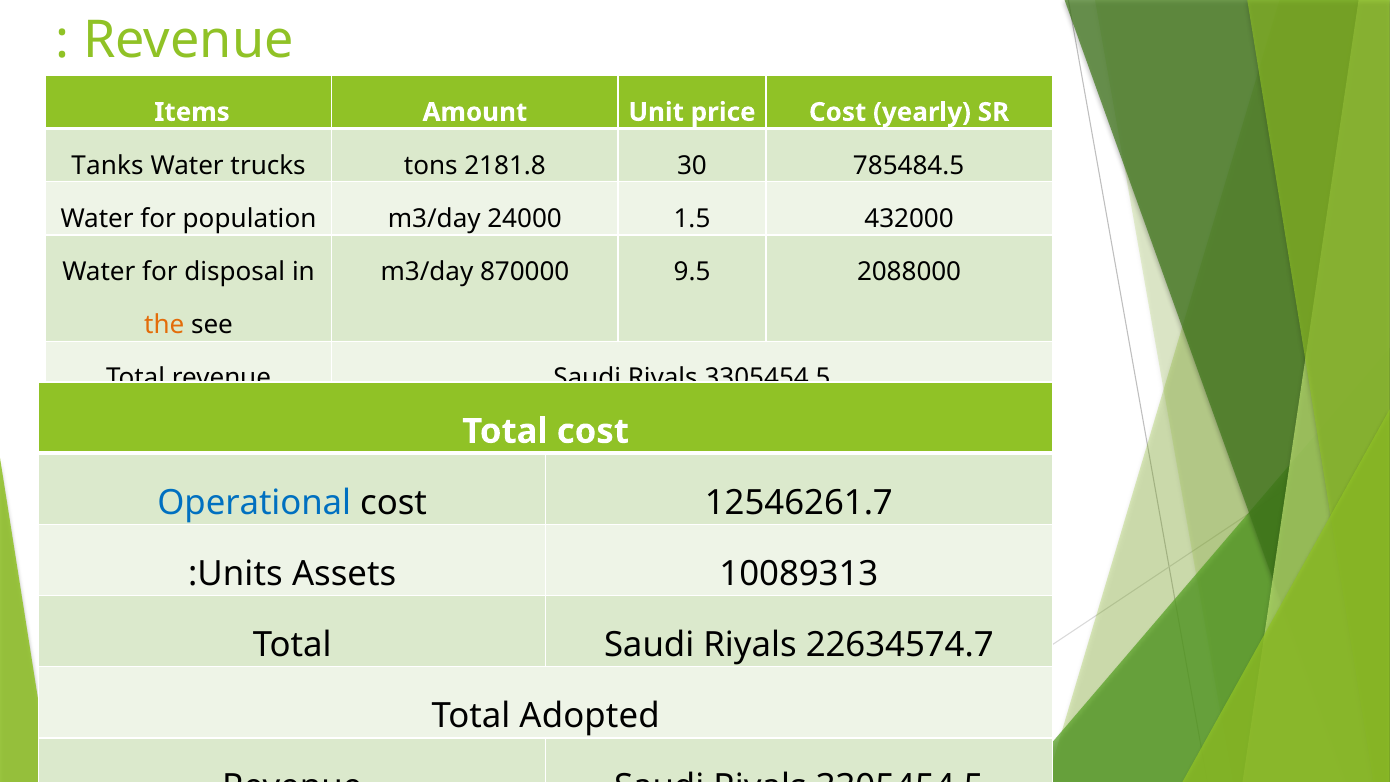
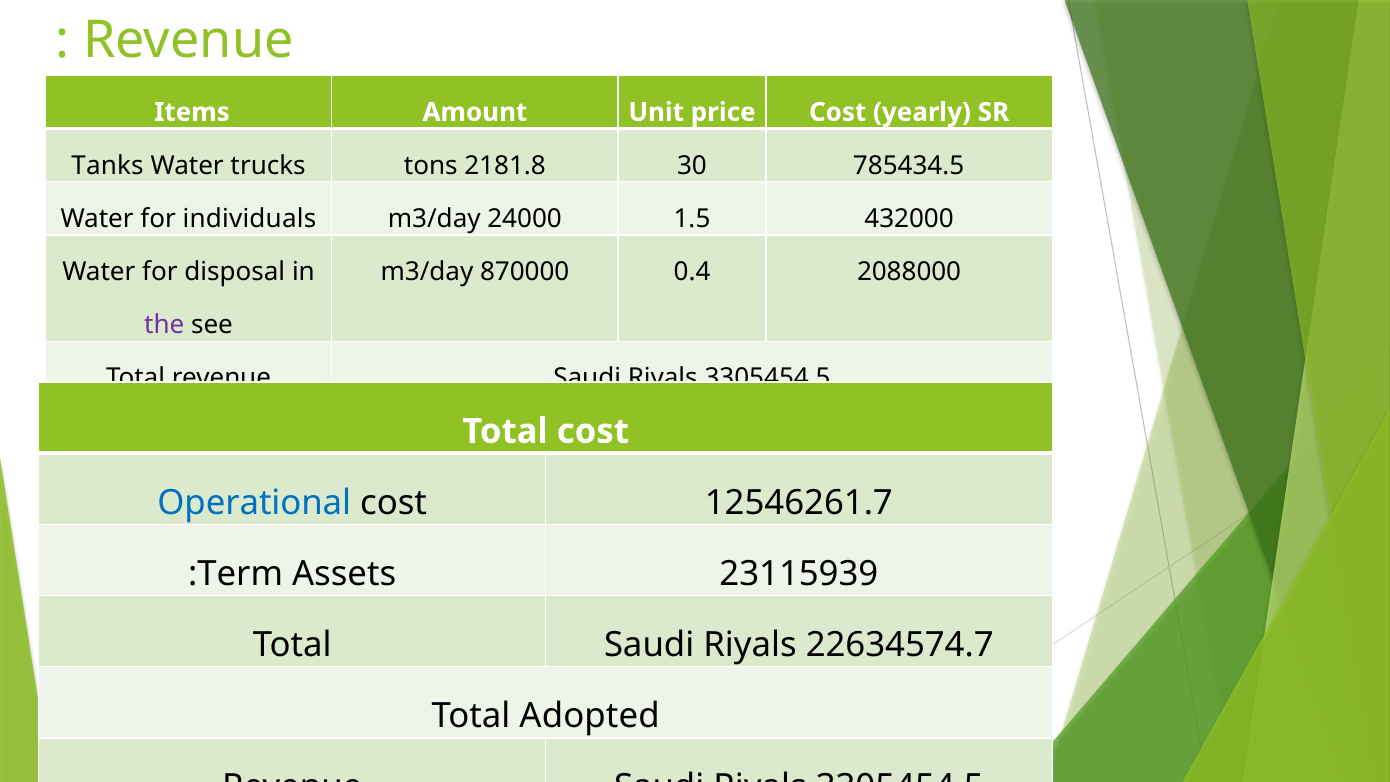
785484.5: 785484.5 -> 785434.5 (909, 165)
population: population -> individuals (249, 219)
9.5: 9.5 -> 0.4 (692, 272)
the colour: orange -> purple (164, 325)
Units: Units -> Term (240, 574)
10089313: 10089313 -> 23115939 (799, 574)
